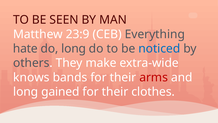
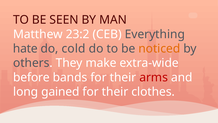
23:9: 23:9 -> 23:2 (78, 34)
do long: long -> cold (74, 48)
noticed colour: blue -> orange (159, 48)
knows: knows -> before (31, 77)
